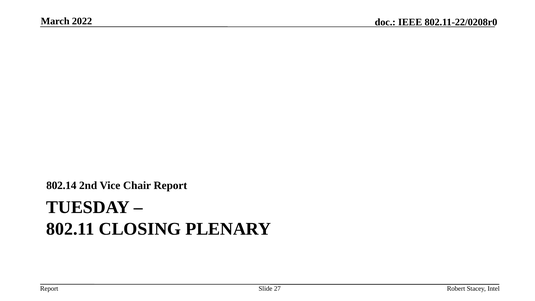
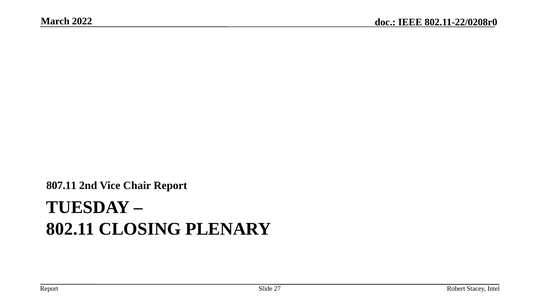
802.14: 802.14 -> 807.11 (61, 185)
